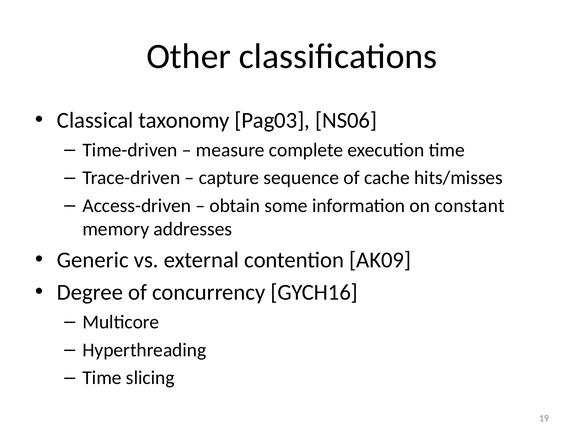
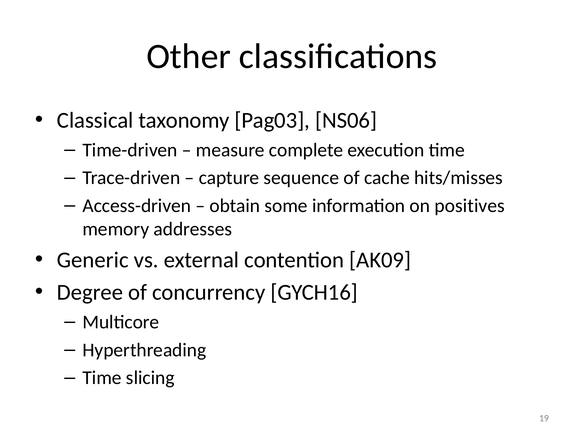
constant: constant -> positives (470, 206)
